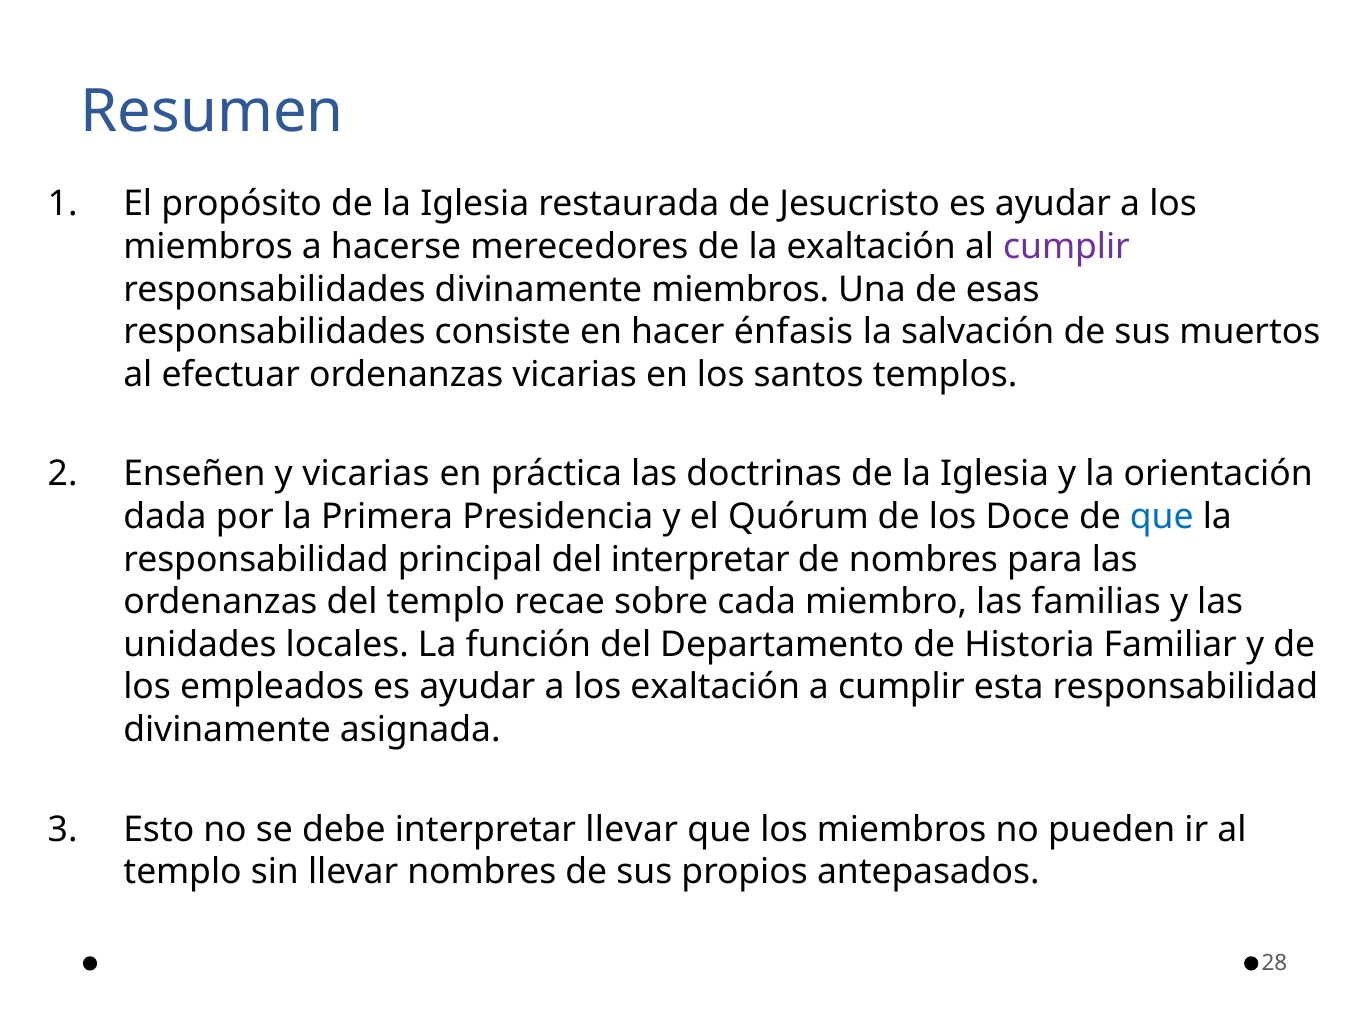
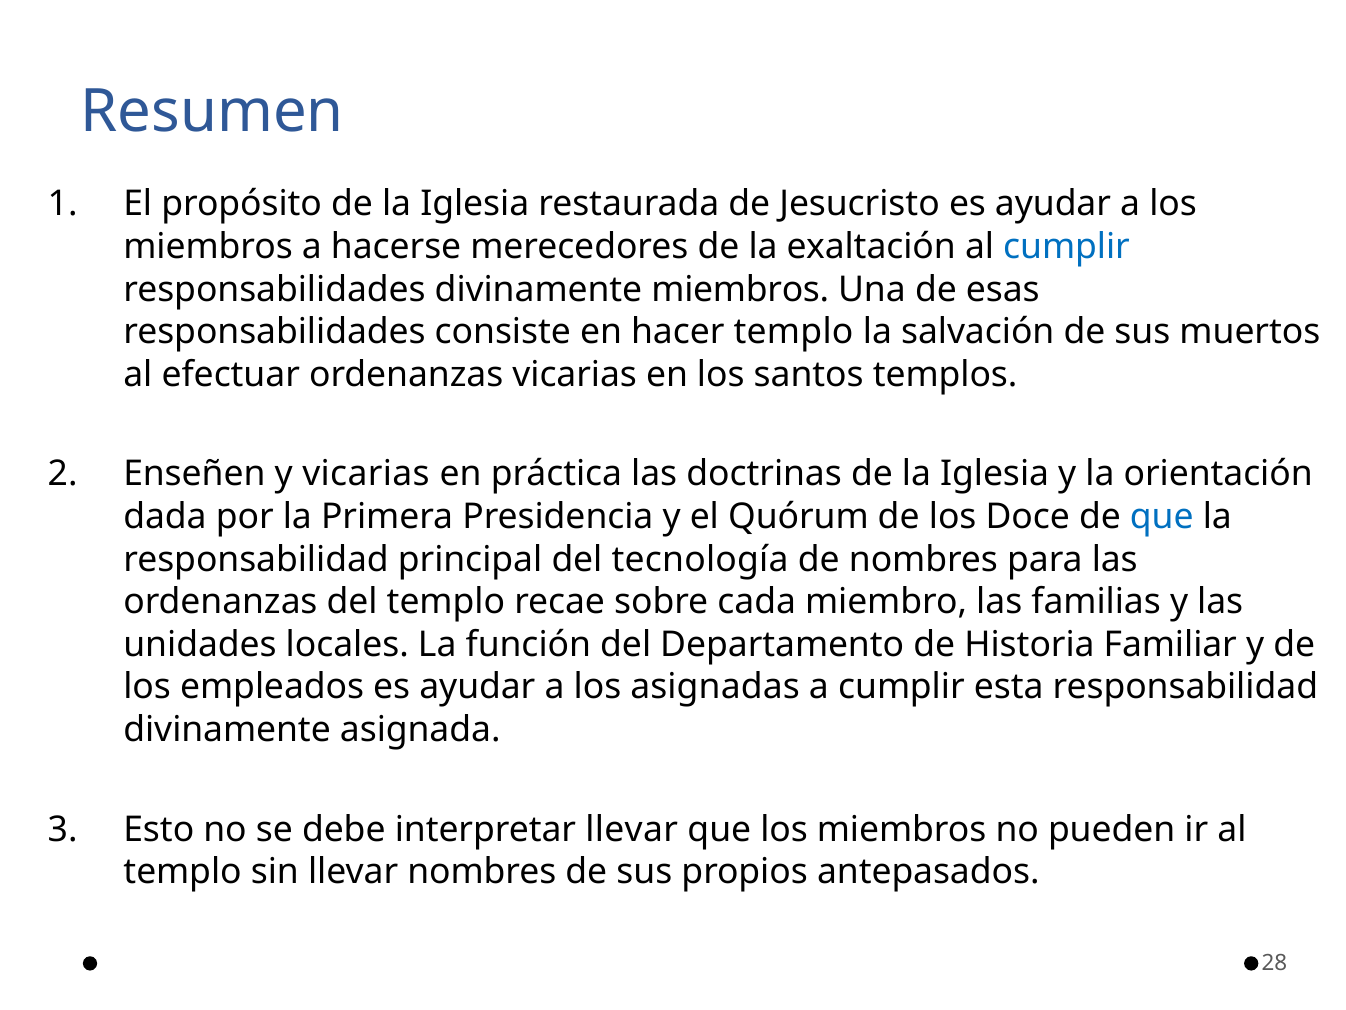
cumplir colour: purple -> blue (1066, 247)
hacer énfasis: énfasis -> templo (793, 332)
del interpretar: interpretar -> tecnología (700, 559)
los exaltación: exaltación -> asignadas (715, 687)
